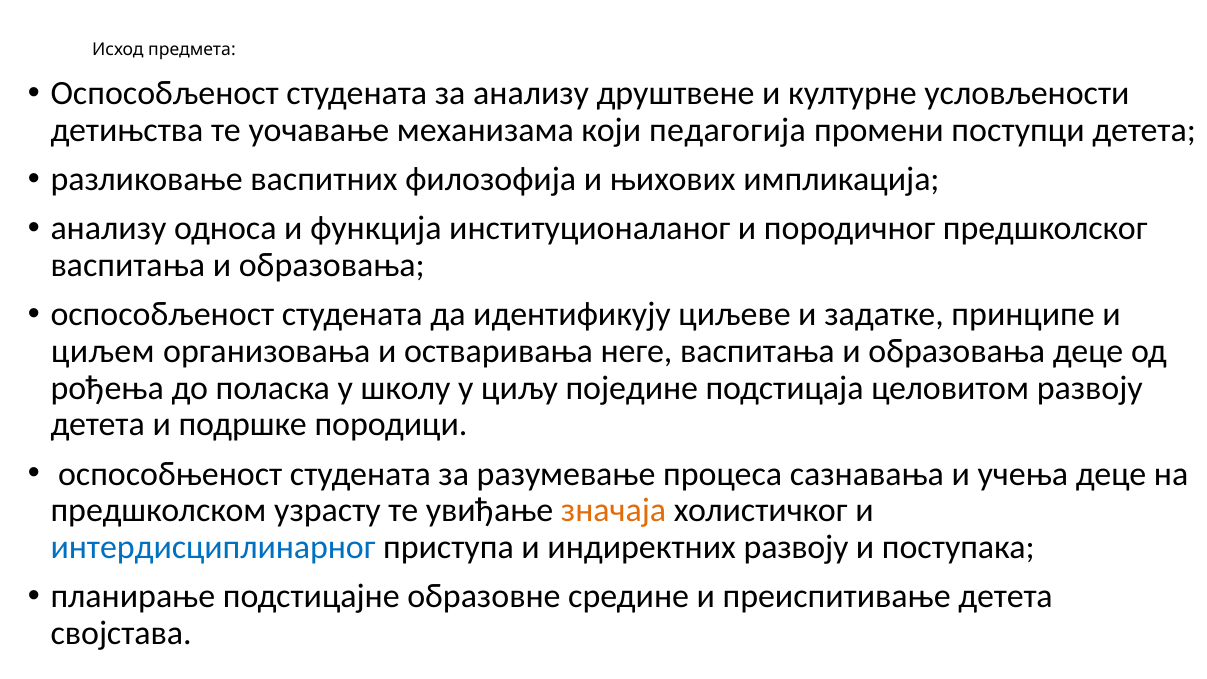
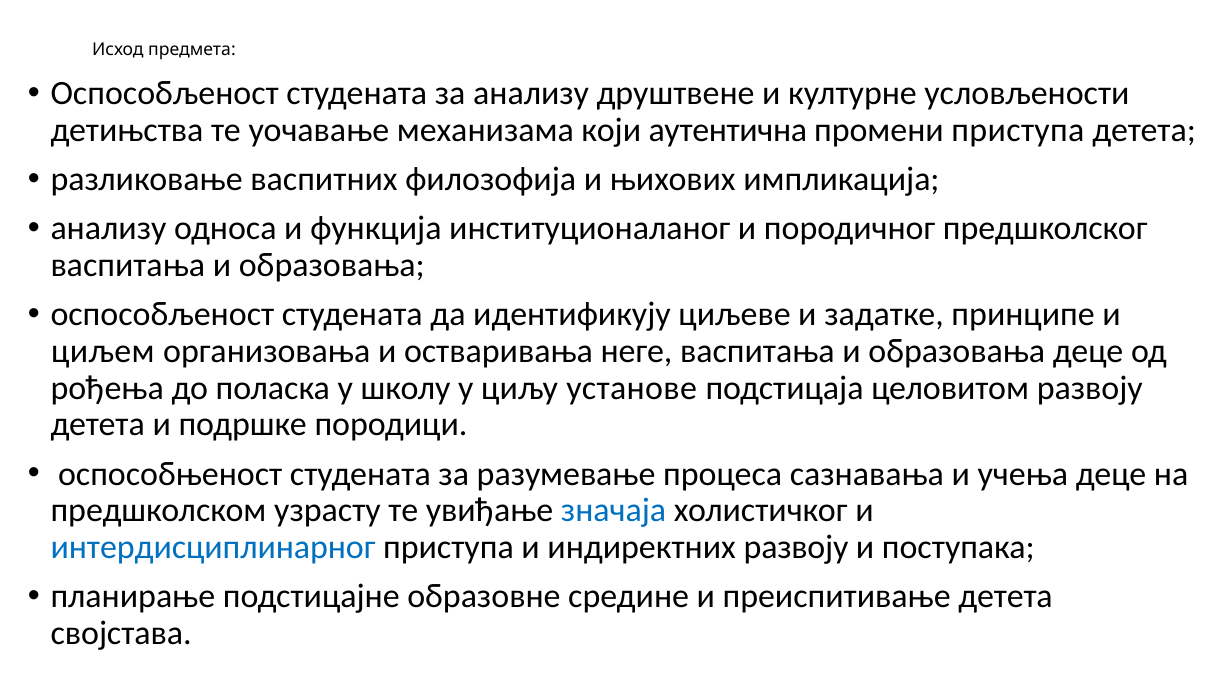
педагогија: педагогија -> аутентична (728, 130)
промени поступци: поступци -> приступа (1018, 130)
поједине: поједине -> установе (632, 388)
значаја colour: orange -> blue (614, 511)
